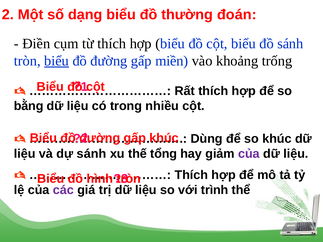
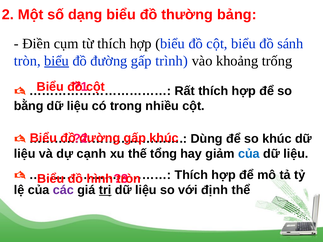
đoán: đoán -> bảng (237, 15)
miền: miền -> trình (172, 61)
dự sánh: sánh -> cạnh (91, 154)
của colour: purple -> blue (249, 154)
trị underline: none -> present (105, 190)
trình: trình -> định (215, 190)
